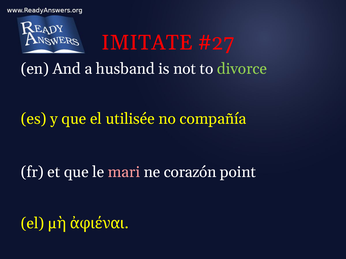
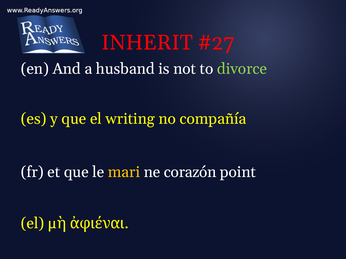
IMITATE: IMITATE -> INHERIT (147, 43)
utilisée: utilisée -> writing (130, 119)
mari colour: pink -> yellow (124, 172)
